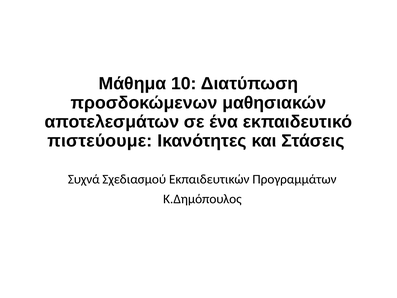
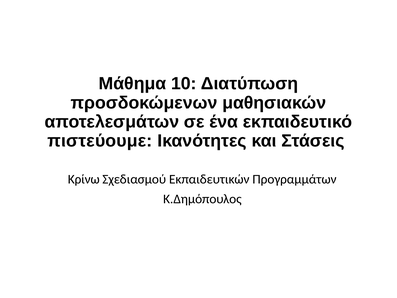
Συχνά: Συχνά -> Κρίνω (84, 179)
